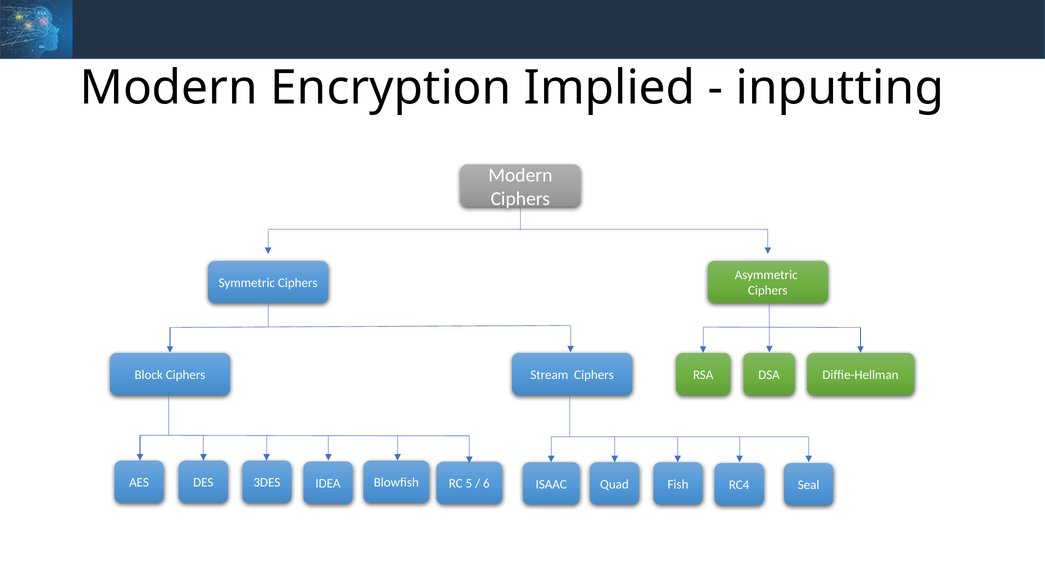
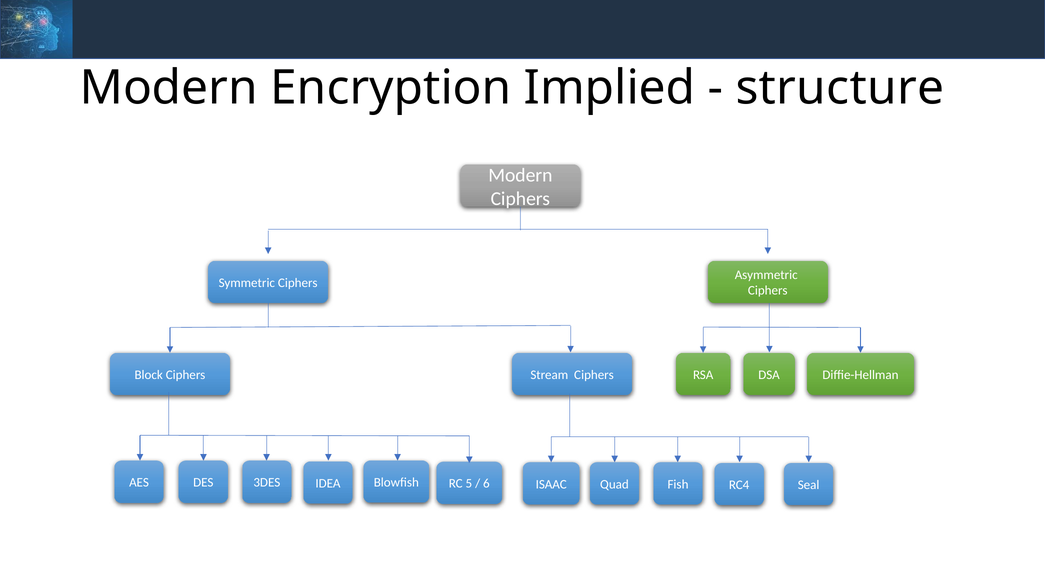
inputting: inputting -> structure (840, 88)
